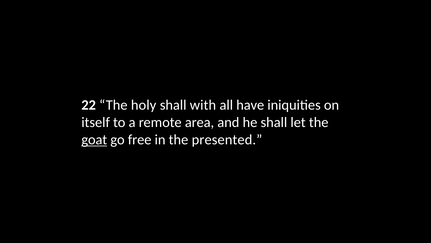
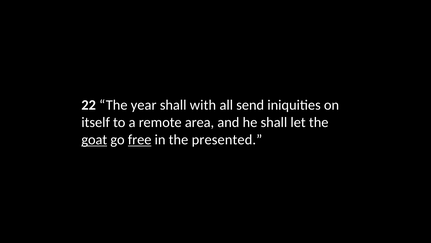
holy: holy -> year (144, 105)
have: have -> send (250, 105)
free underline: none -> present (140, 139)
